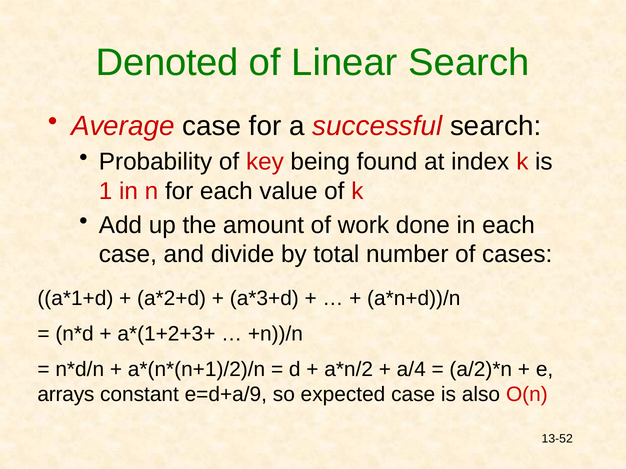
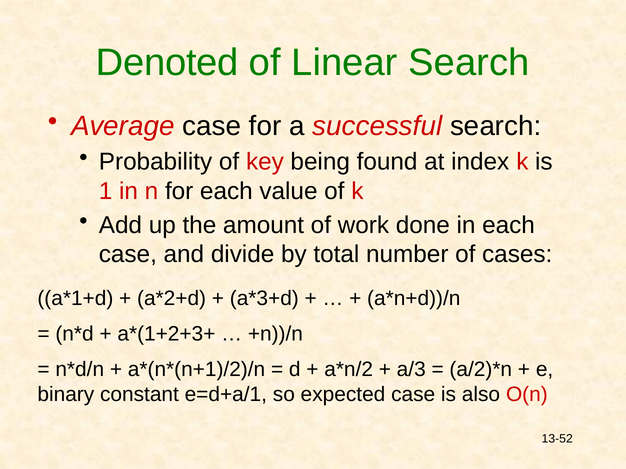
a/4: a/4 -> a/3 (411, 370)
arrays: arrays -> binary (66, 395)
e=d+a/9: e=d+a/9 -> e=d+a/1 (226, 395)
